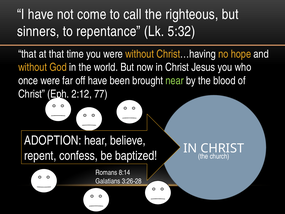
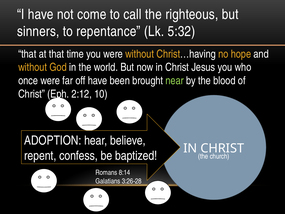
77: 77 -> 10 (101, 94)
